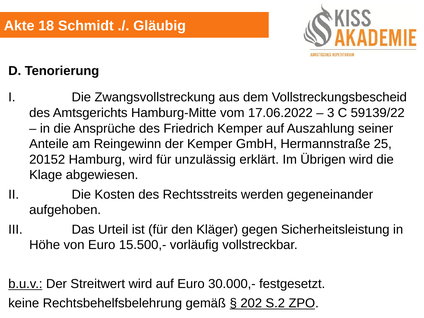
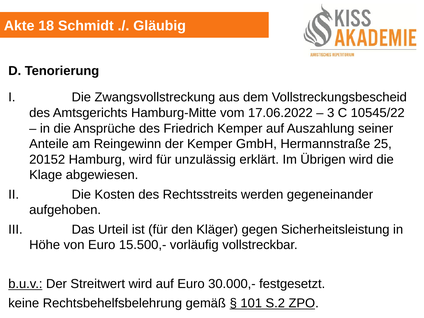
59139/22: 59139/22 -> 10545/22 (378, 113)
202: 202 -> 101 (251, 303)
